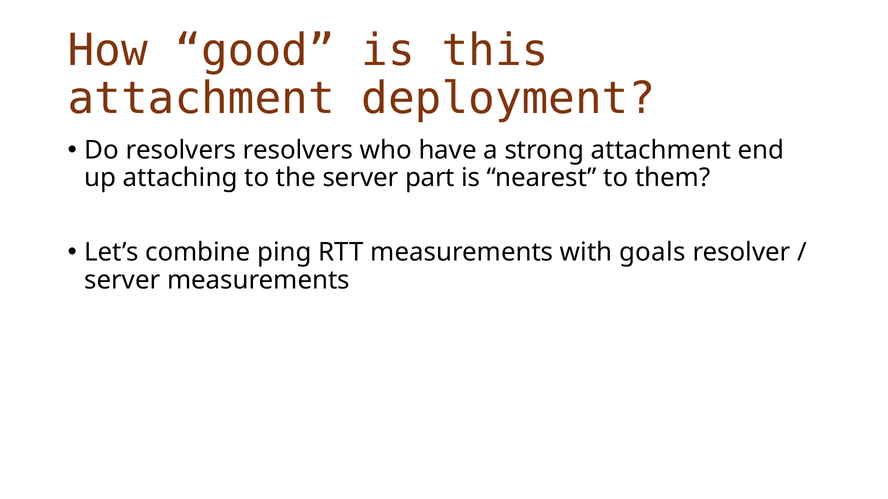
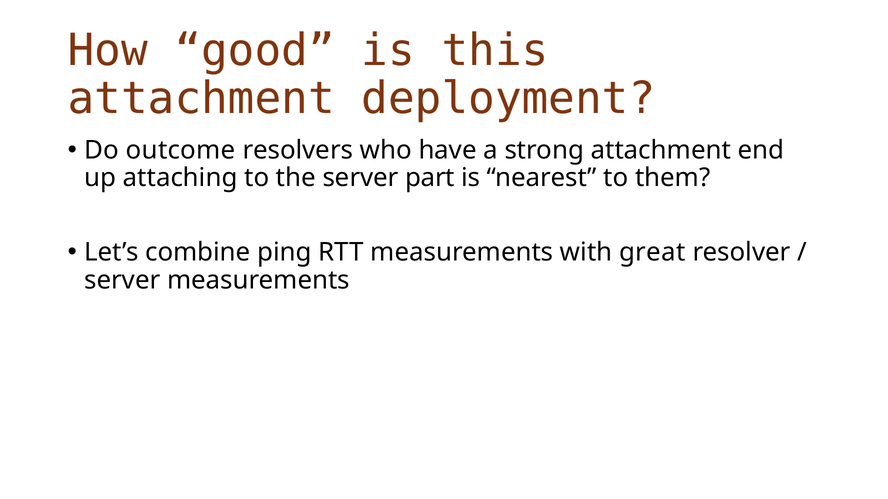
Do resolvers: resolvers -> outcome (181, 150)
goals: goals -> great (652, 253)
